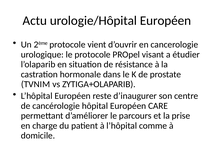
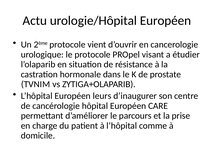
reste: reste -> leurs (102, 96)
